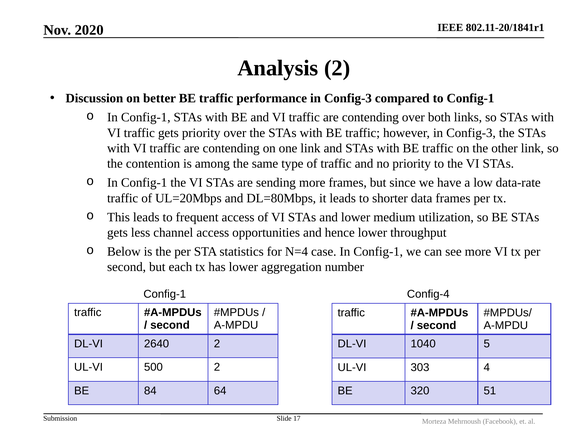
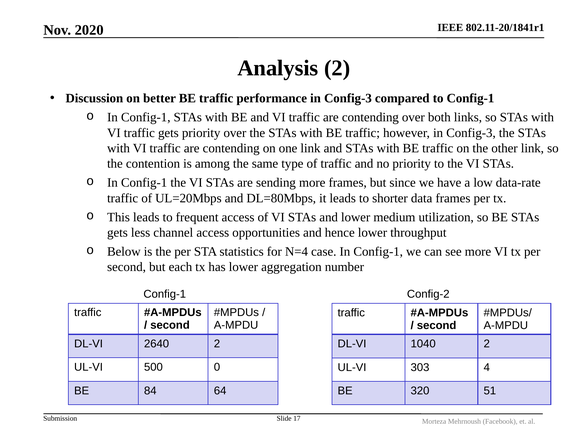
Config-4: Config-4 -> Config-2 (428, 294)
1040 5: 5 -> 2 (487, 344)
500 2: 2 -> 0 (217, 367)
